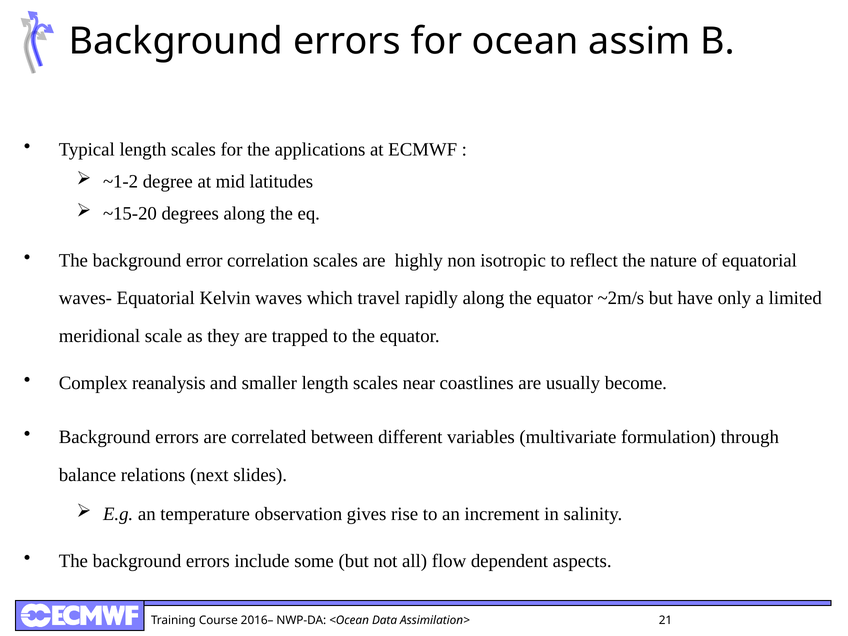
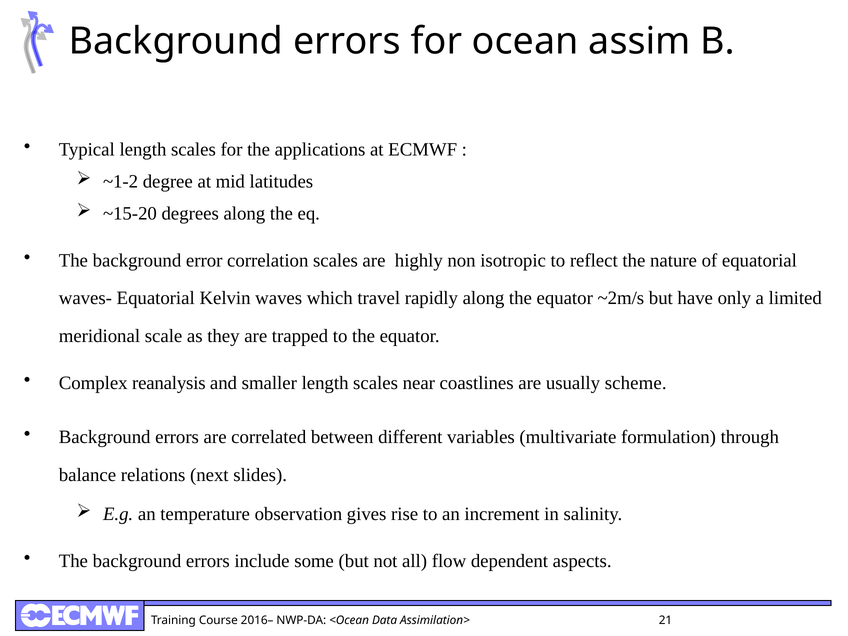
become: become -> scheme (636, 383)
